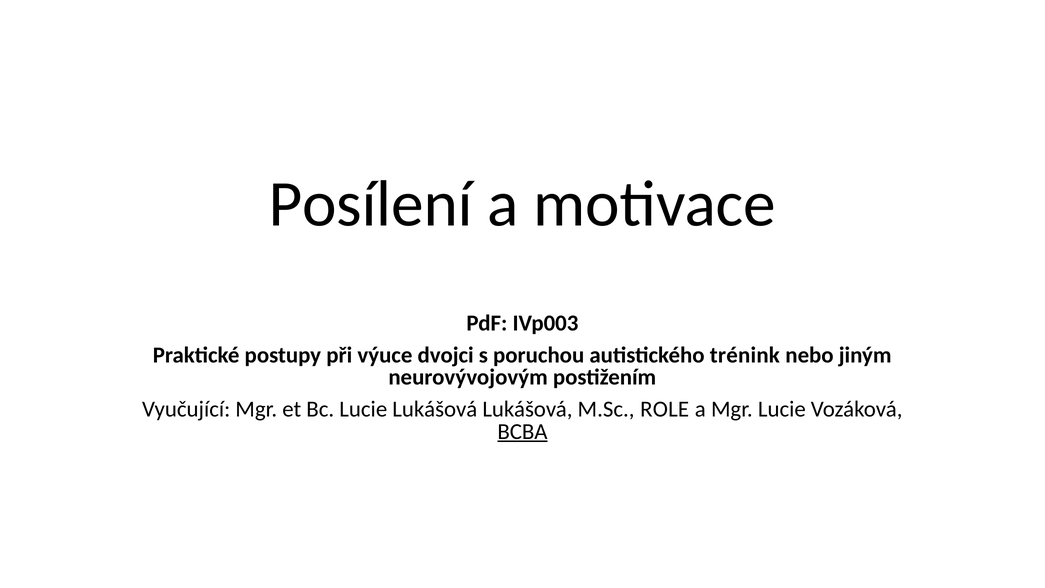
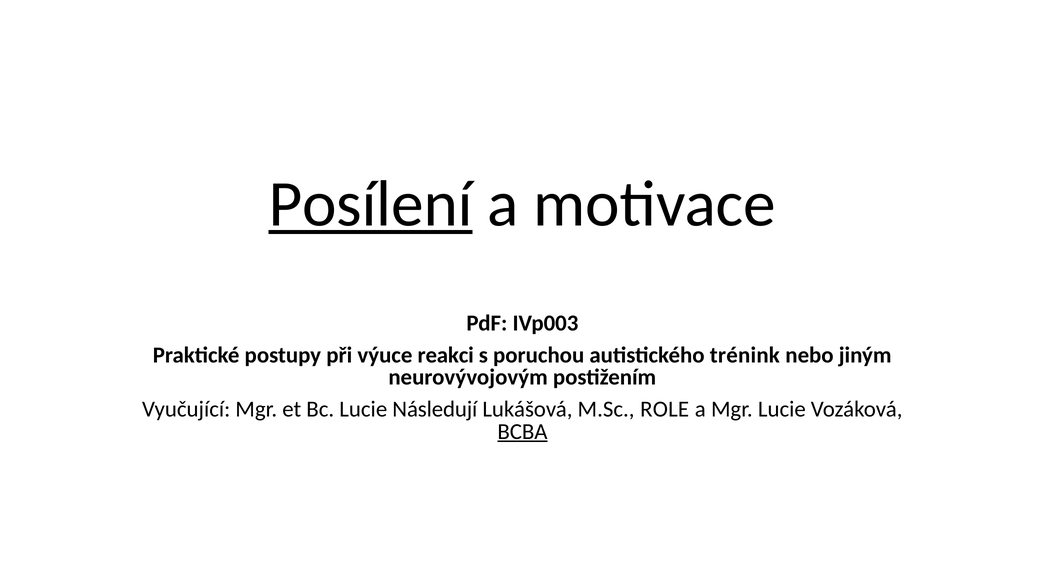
Posílení underline: none -> present (371, 204)
dvojci: dvojci -> reakci (446, 355)
Lucie Lukášová: Lukášová -> Následují (435, 409)
